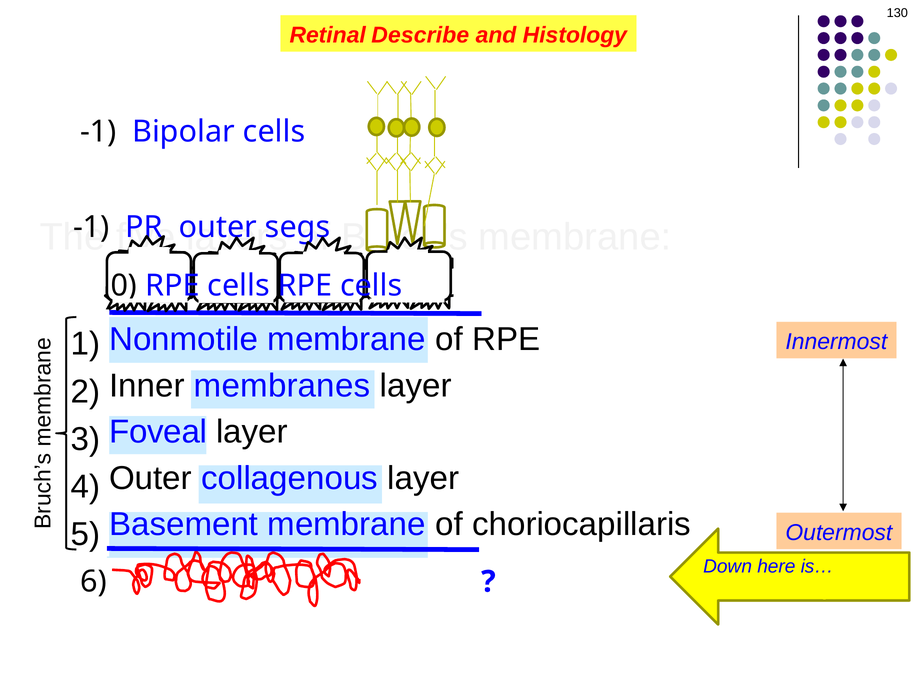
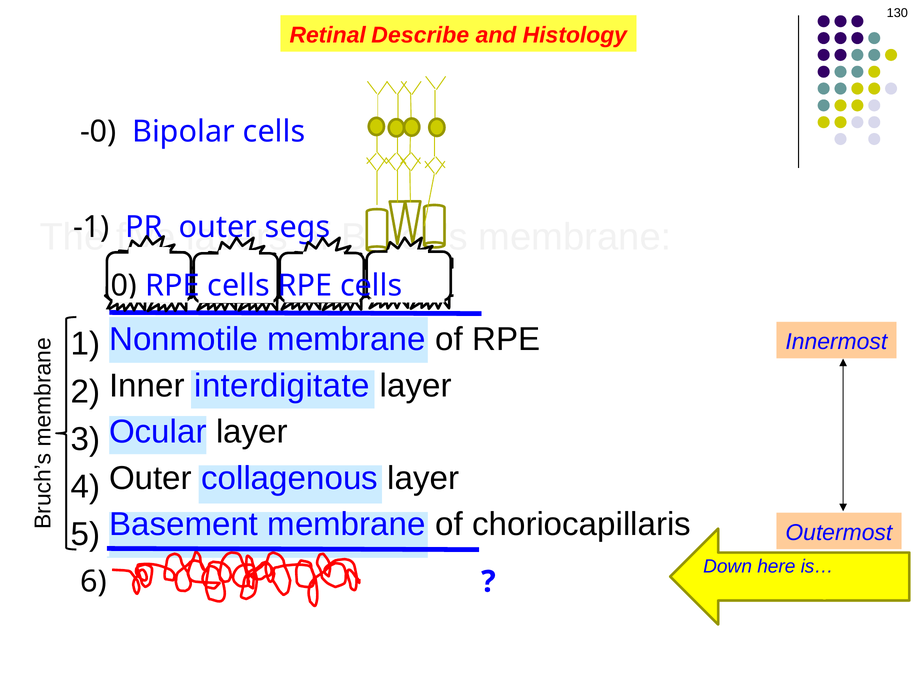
-1: -1 -> -0 (98, 132)
membranes: membranes -> interdigitate (282, 386)
Foveal: Foveal -> Ocular (158, 432)
